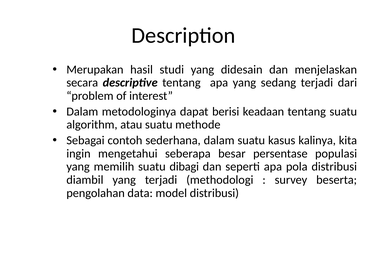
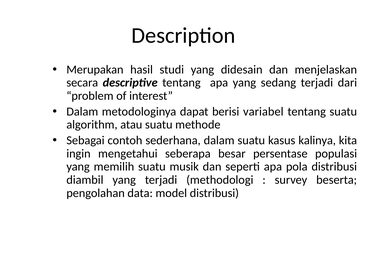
keadaan: keadaan -> variabel (263, 112)
dibagi: dibagi -> musik (184, 167)
